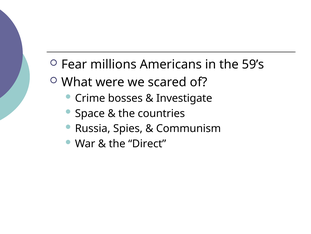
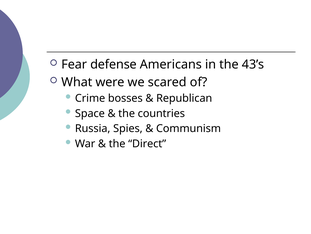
millions: millions -> defense (114, 64)
59’s: 59’s -> 43’s (253, 64)
Investigate: Investigate -> Republican (184, 98)
